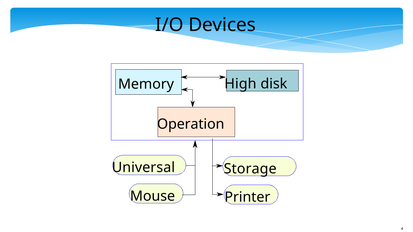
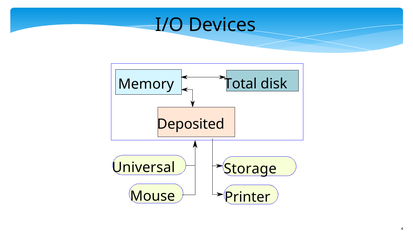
High: High -> Total (241, 84)
Operation: Operation -> Deposited (191, 124)
